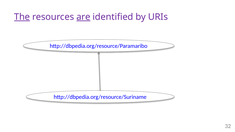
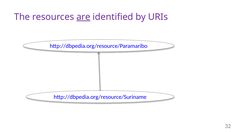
The underline: present -> none (22, 17)
